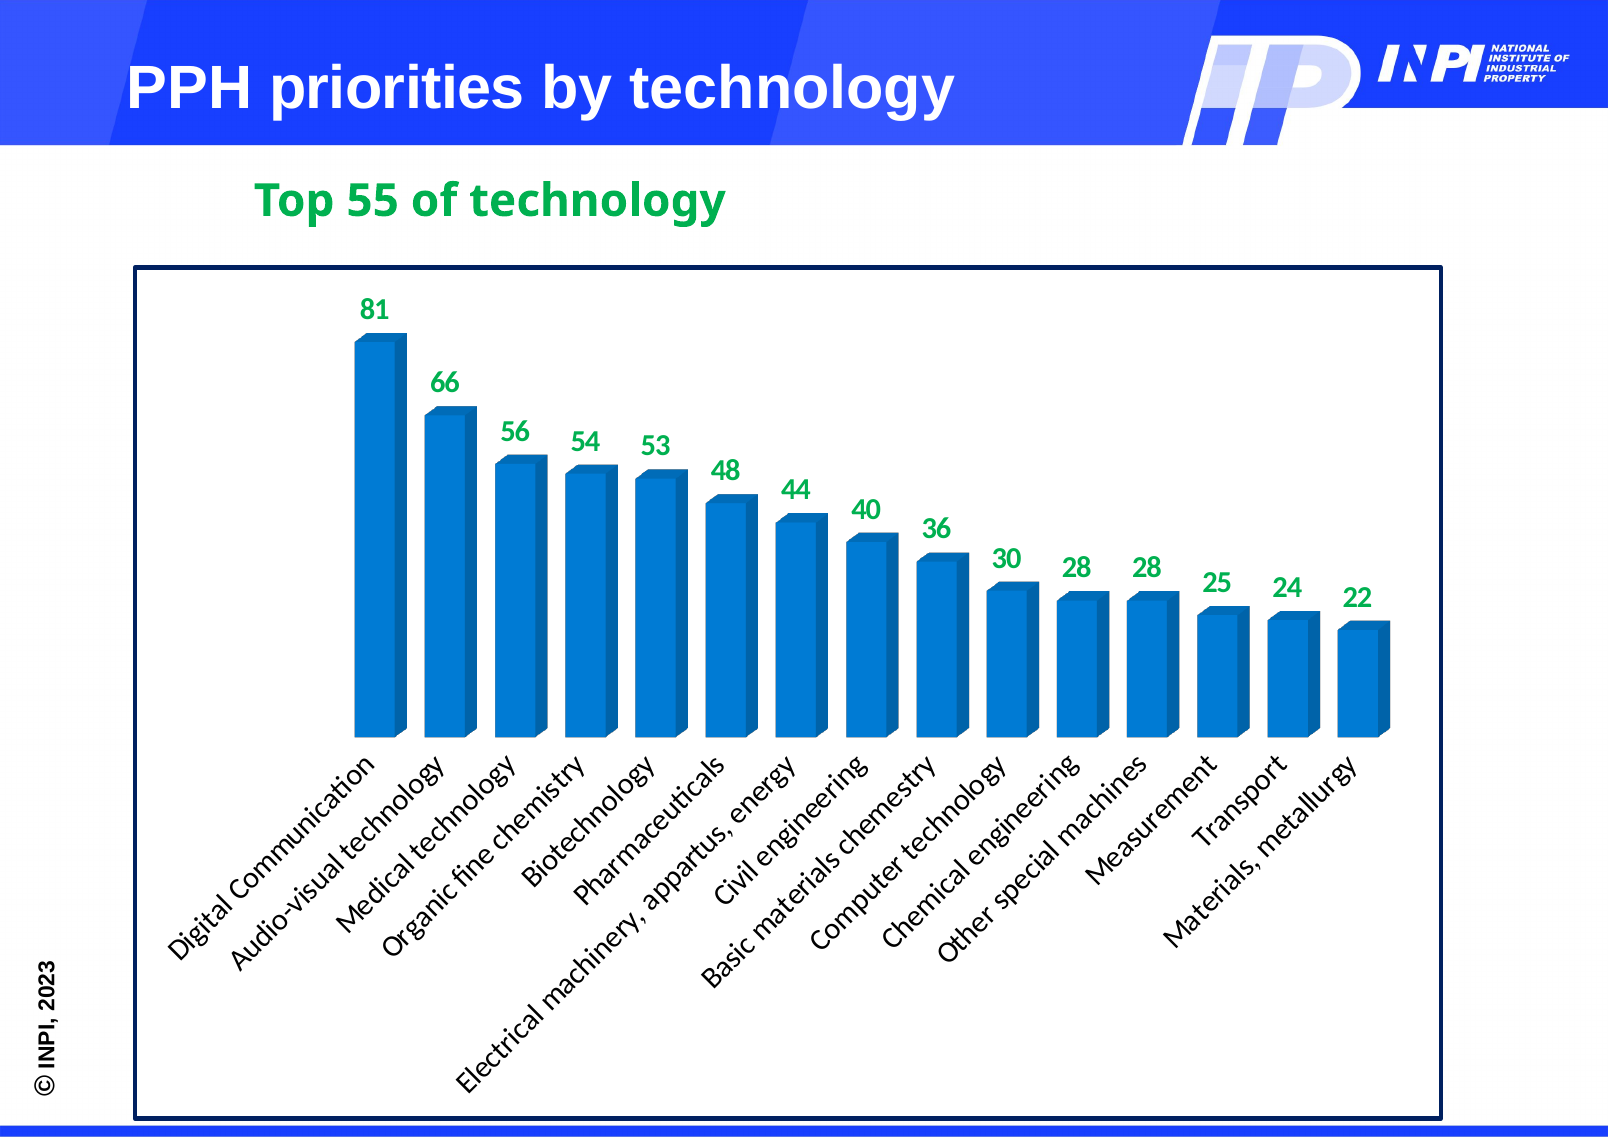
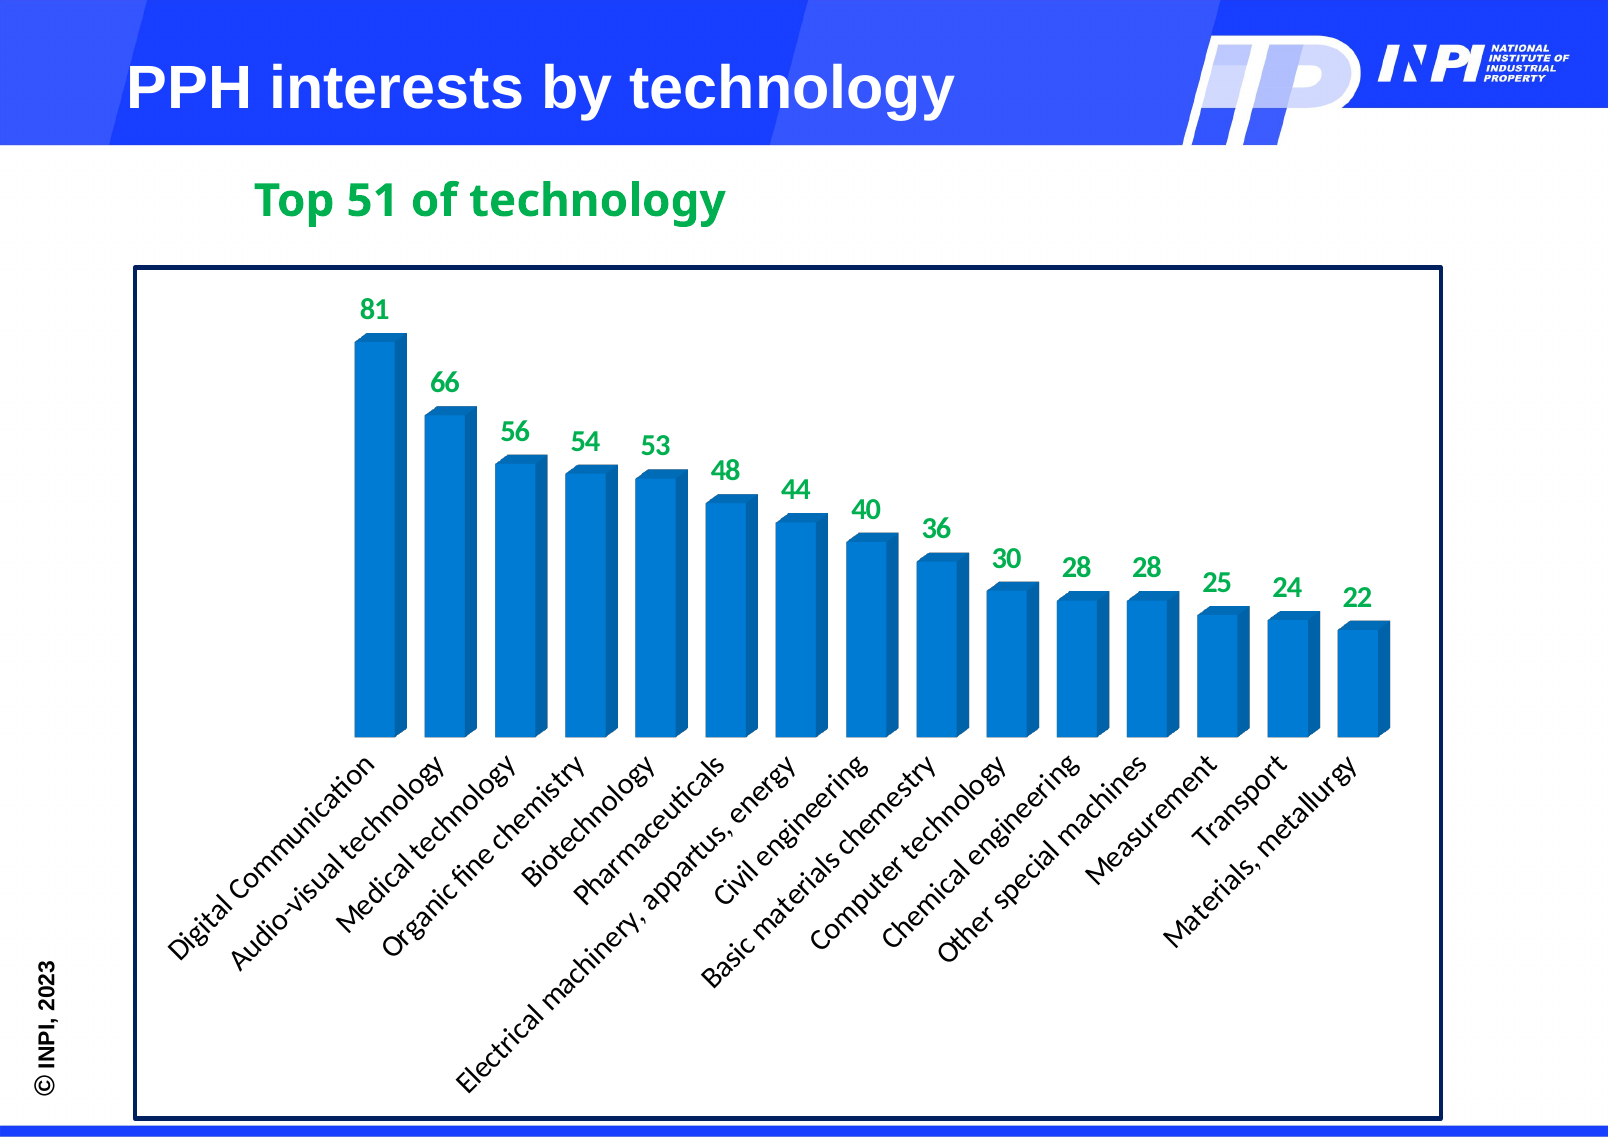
priorities: priorities -> interests (397, 88)
55: 55 -> 51 (373, 201)
